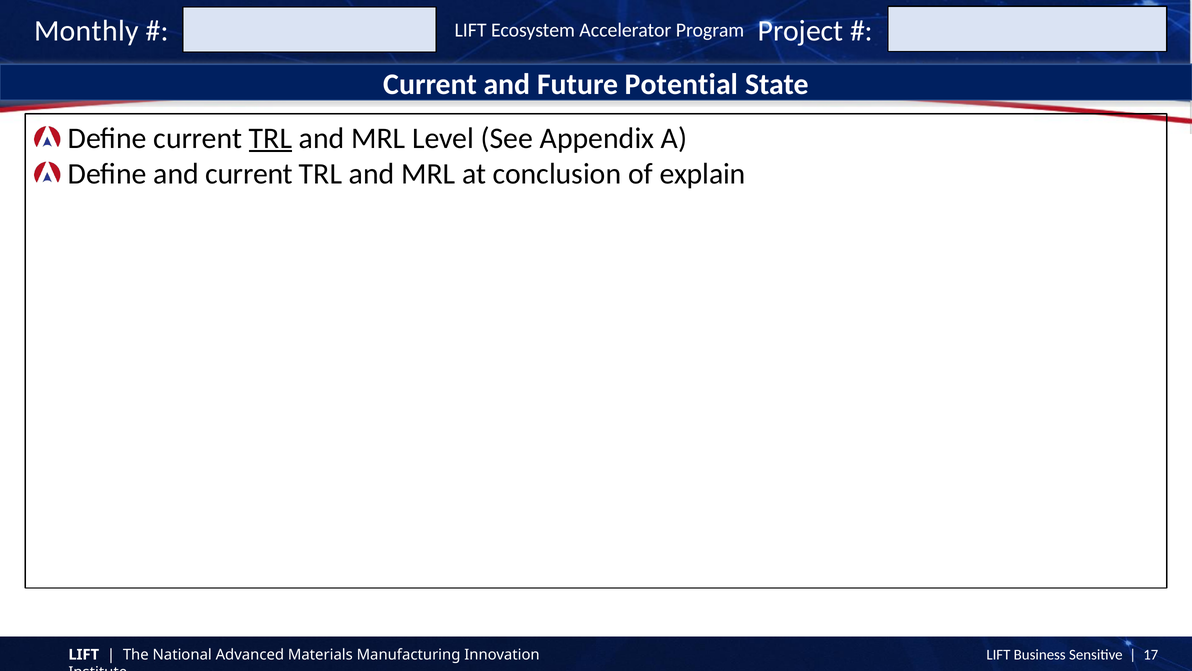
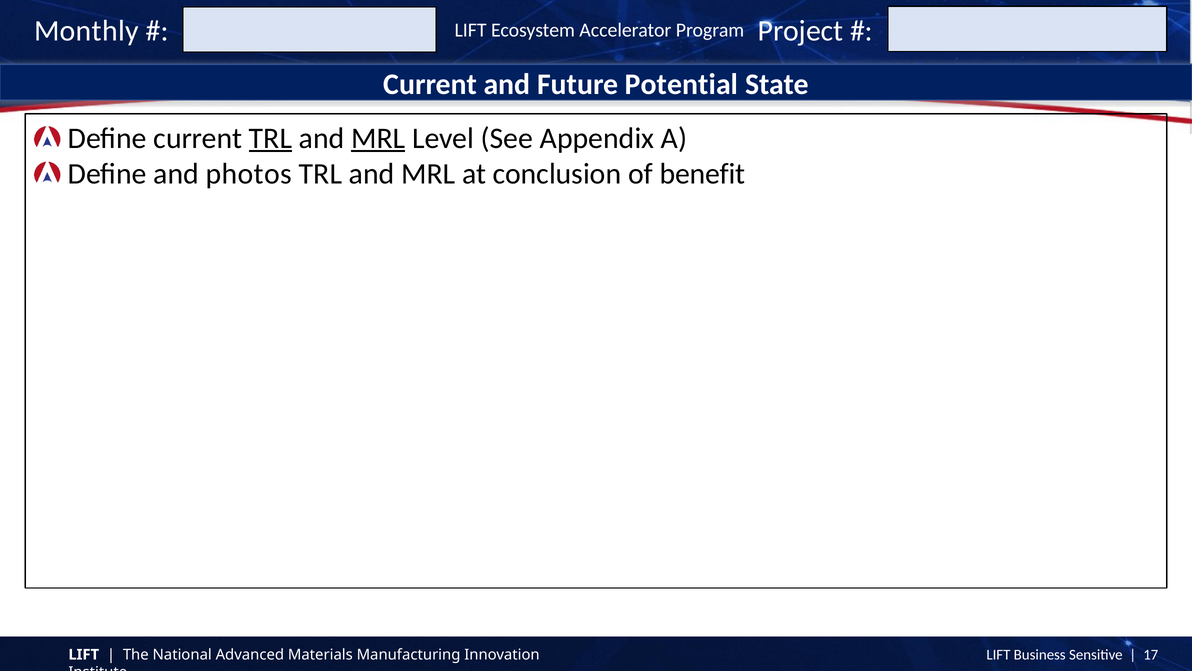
MRL underline: none -> present (378, 138)
and current: current -> photos (249, 174)
explain: explain -> benefit (702, 174)
